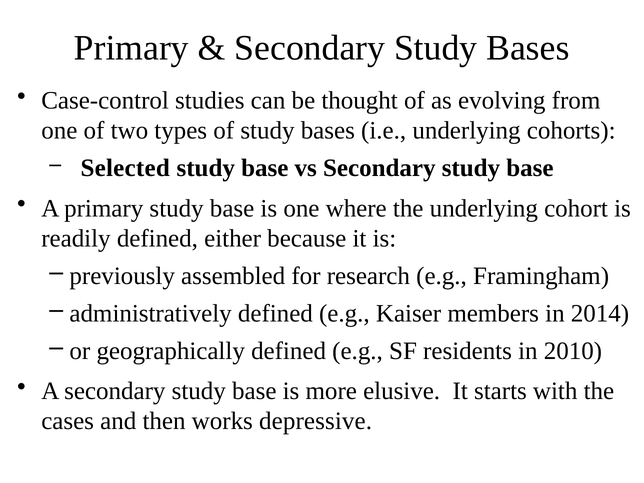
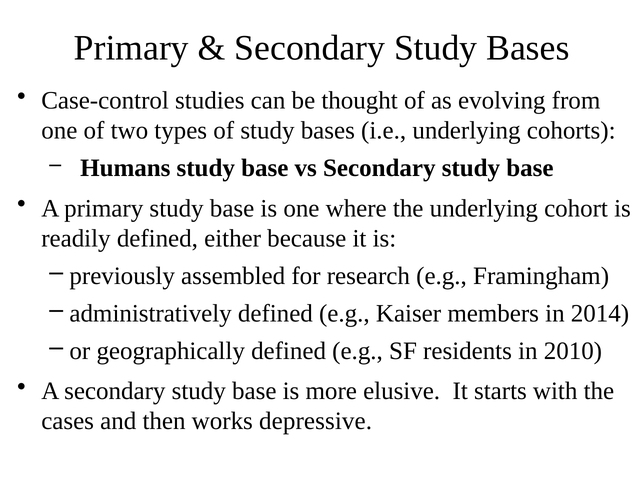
Selected: Selected -> Humans (125, 168)
